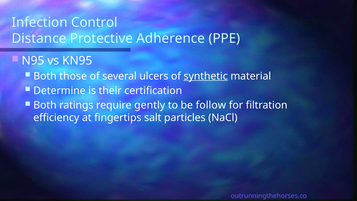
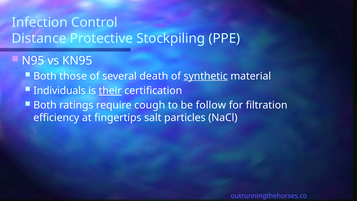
Adherence: Adherence -> Stockpiling (171, 38)
ulcers: ulcers -> death (154, 76)
Determine: Determine -> Individuals (60, 91)
their underline: none -> present (110, 91)
gently: gently -> cough (150, 105)
